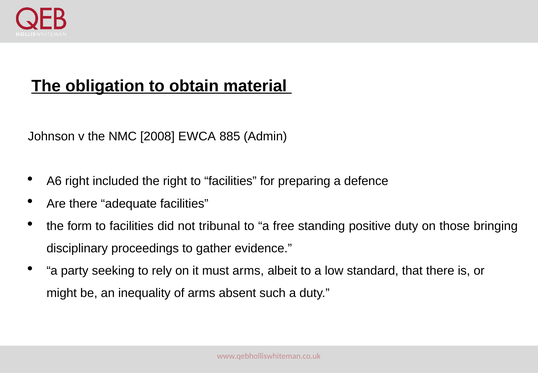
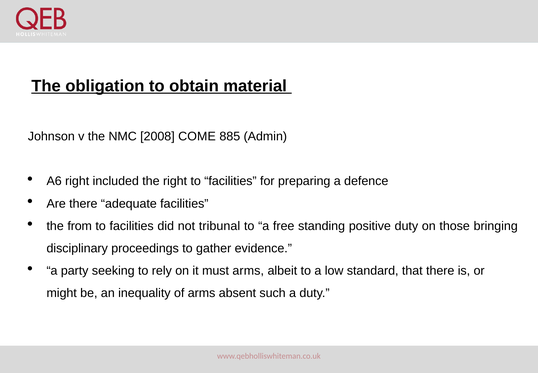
EWCA: EWCA -> COME (197, 136)
form: form -> from (80, 226)
